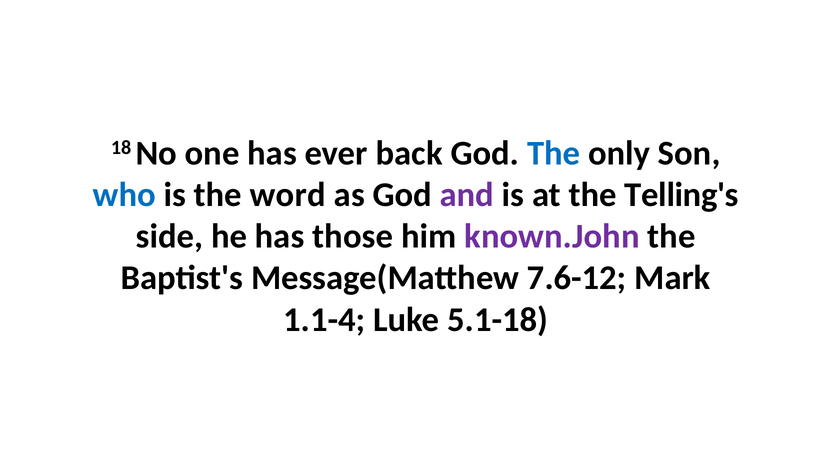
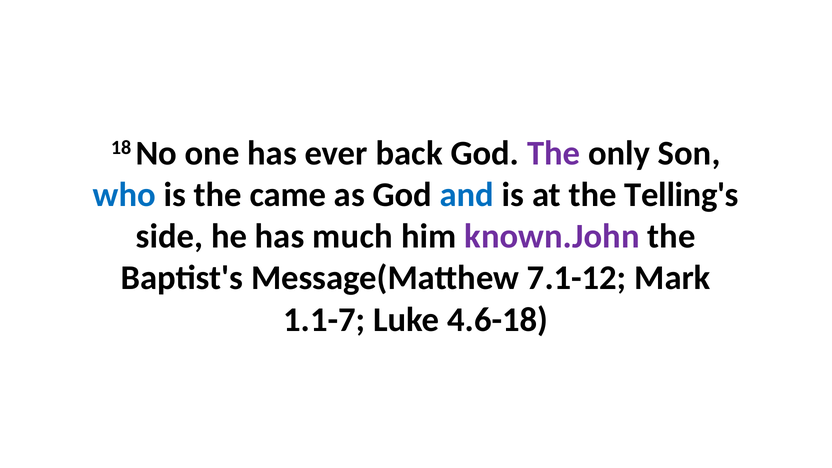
The colour: blue -> purple (554, 153)
word: word -> came (288, 195)
and colour: purple -> blue (467, 195)
those: those -> much (353, 236)
7.6-12: 7.6-12 -> 7.1-12 (577, 278)
1.1-4: 1.1-4 -> 1.1-7 (324, 320)
5.1-18: 5.1-18 -> 4.6-18 (498, 320)
